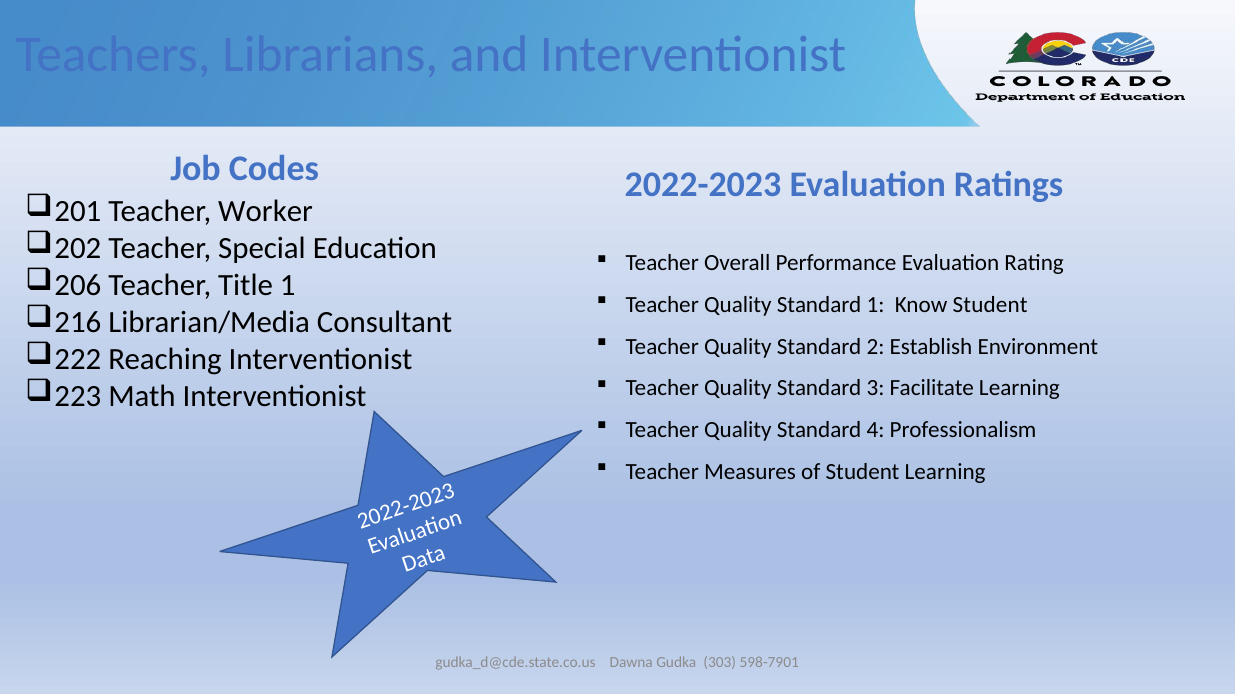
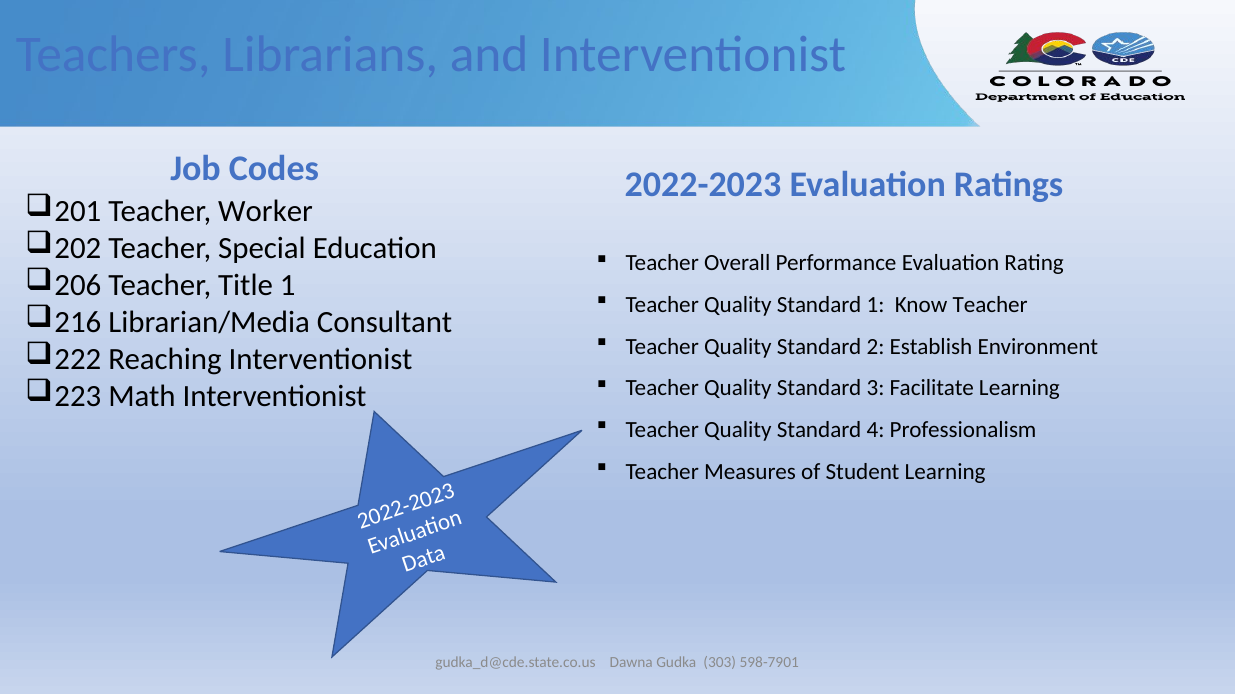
Know Student: Student -> Teacher (990, 305)
